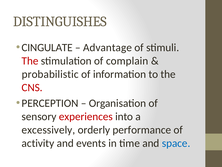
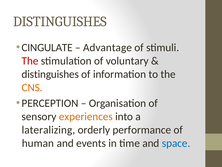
complain: complain -> voluntary (127, 61)
probabilistic: probabilistic -> distinguishes (50, 74)
CNS colour: red -> orange (32, 87)
experiences colour: red -> orange (86, 116)
excessively: excessively -> lateralizing (48, 130)
activity: activity -> human (38, 143)
